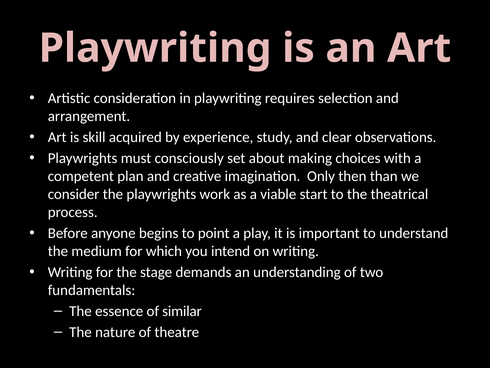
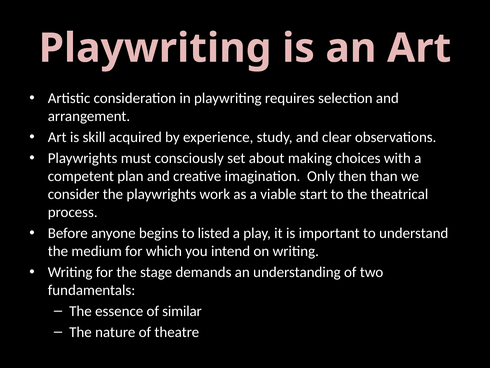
point: point -> listed (214, 233)
